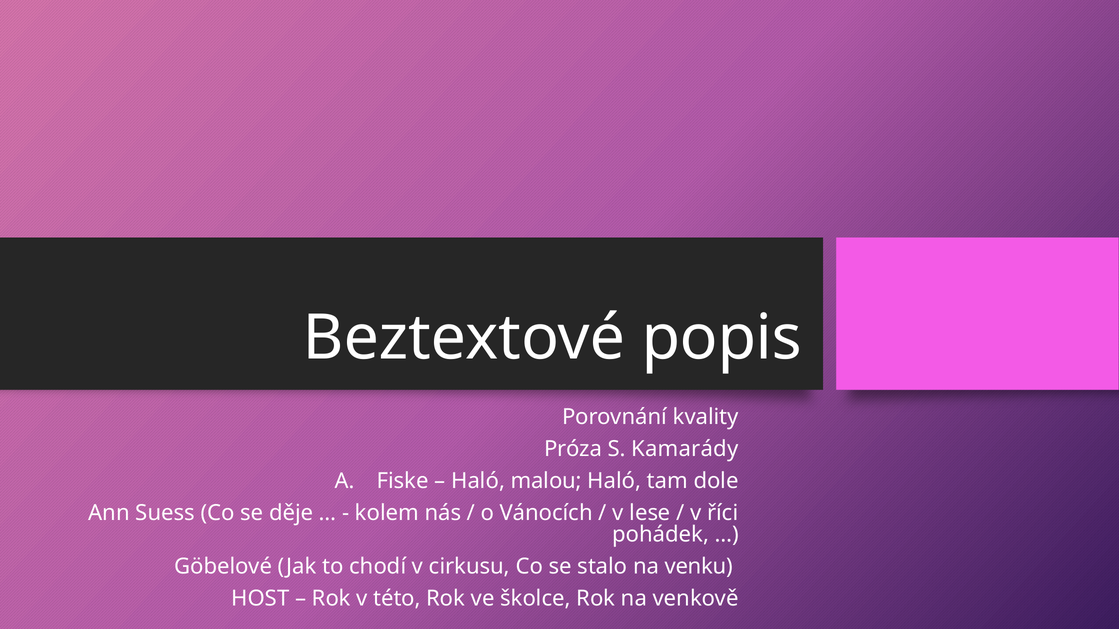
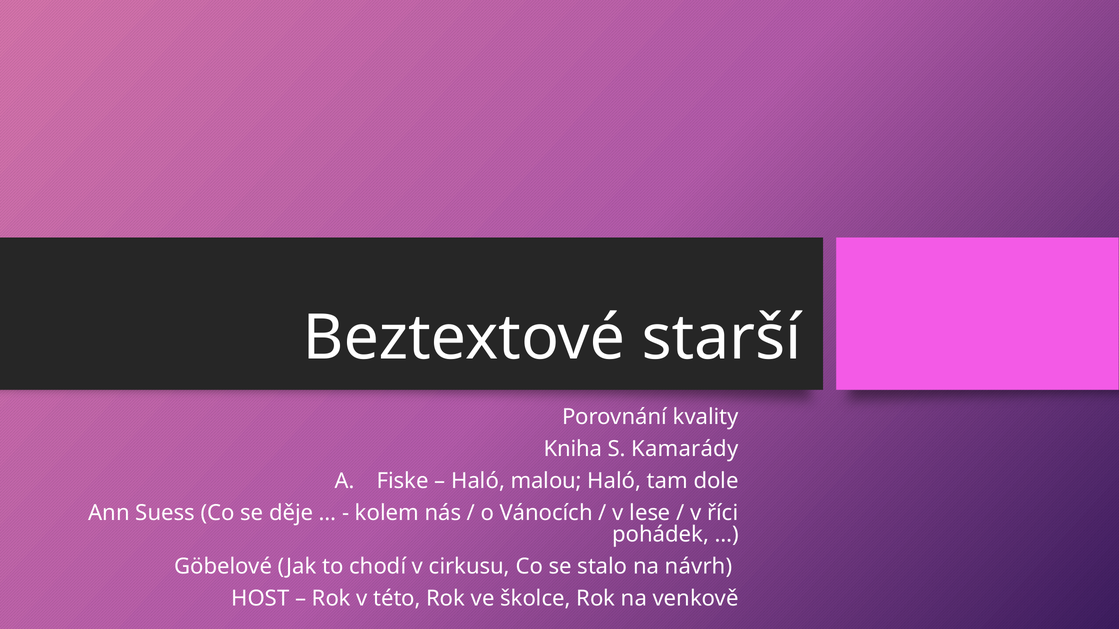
popis: popis -> starší (722, 338)
Próza: Próza -> Kniha (573, 449)
venku: venku -> návrh (699, 567)
